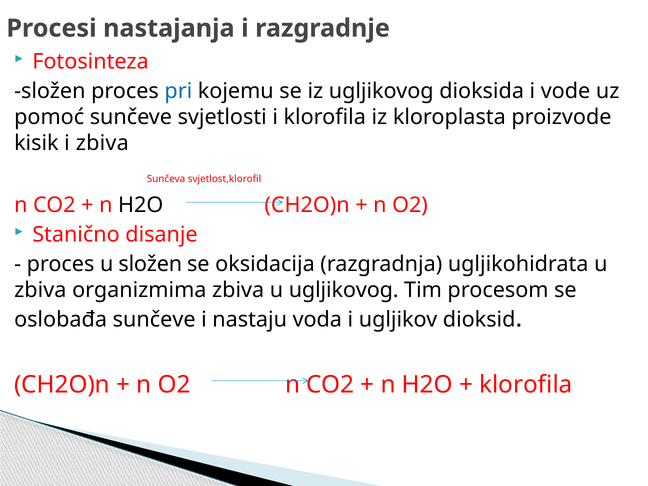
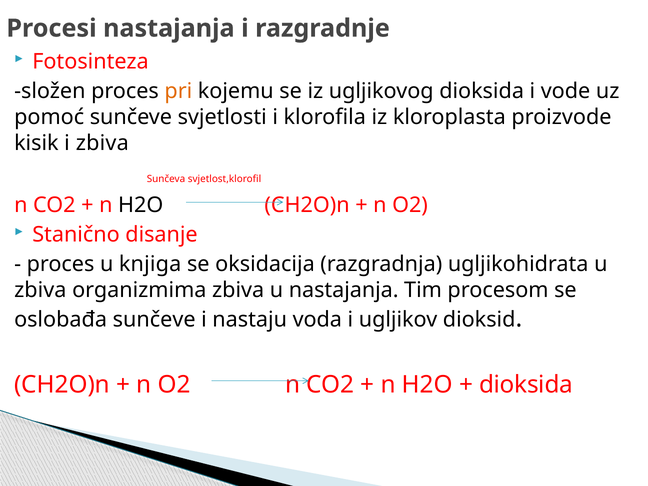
pri colour: blue -> orange (178, 91)
u složen: složen -> knjiga (150, 264)
u ugljikovog: ugljikovog -> nastajanja (344, 290)
klorofila: klorofila -> dioksida (526, 385)
